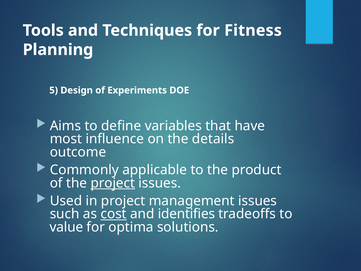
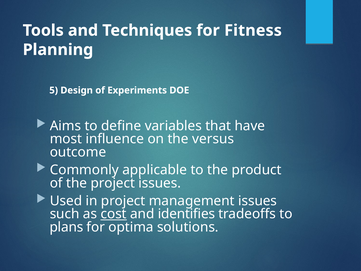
details: details -> versus (213, 139)
project underline: present -> none (113, 183)
value: value -> plans (66, 227)
